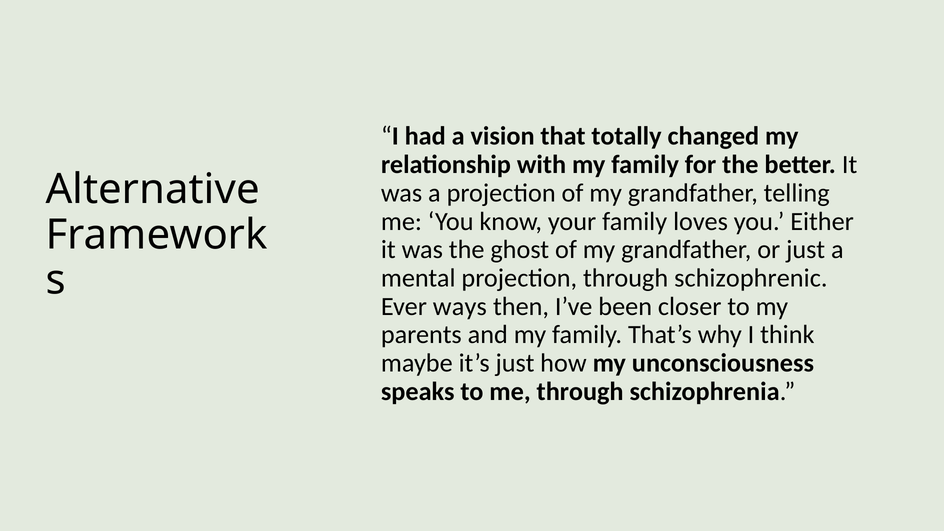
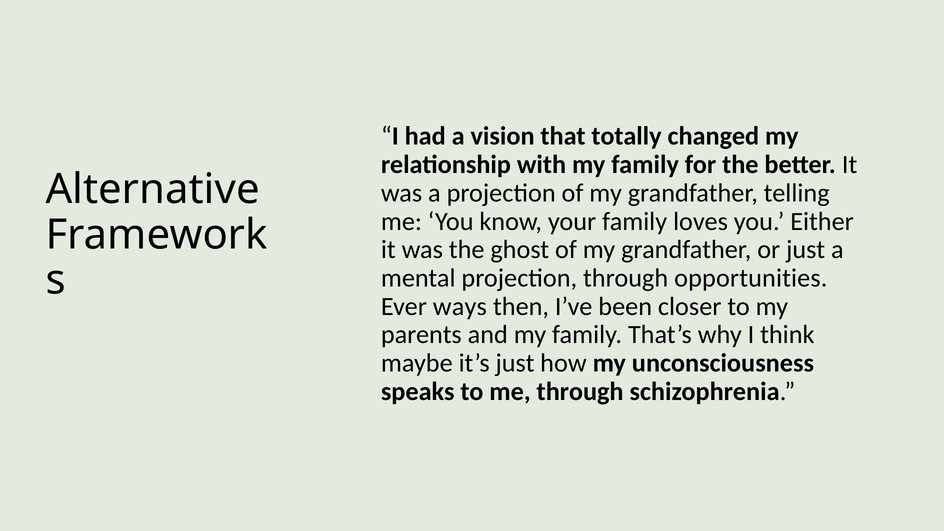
schizophrenic: schizophrenic -> opportunities (751, 278)
